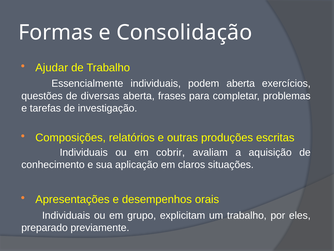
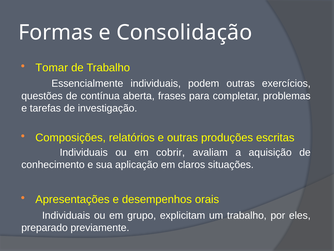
Ajudar: Ajudar -> Tomar (52, 68)
podem aberta: aberta -> outras (241, 83)
diversas: diversas -> contínua (100, 96)
